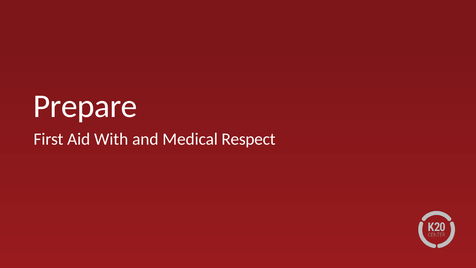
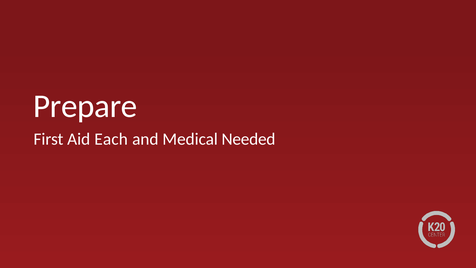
With: With -> Each (111, 139)
Respect: Respect -> Needed (248, 139)
